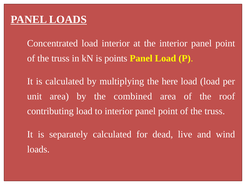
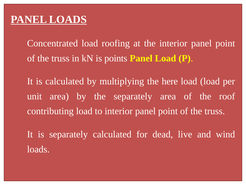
load interior: interior -> roofing (116, 43)
the combined: combined -> separately (133, 96)
